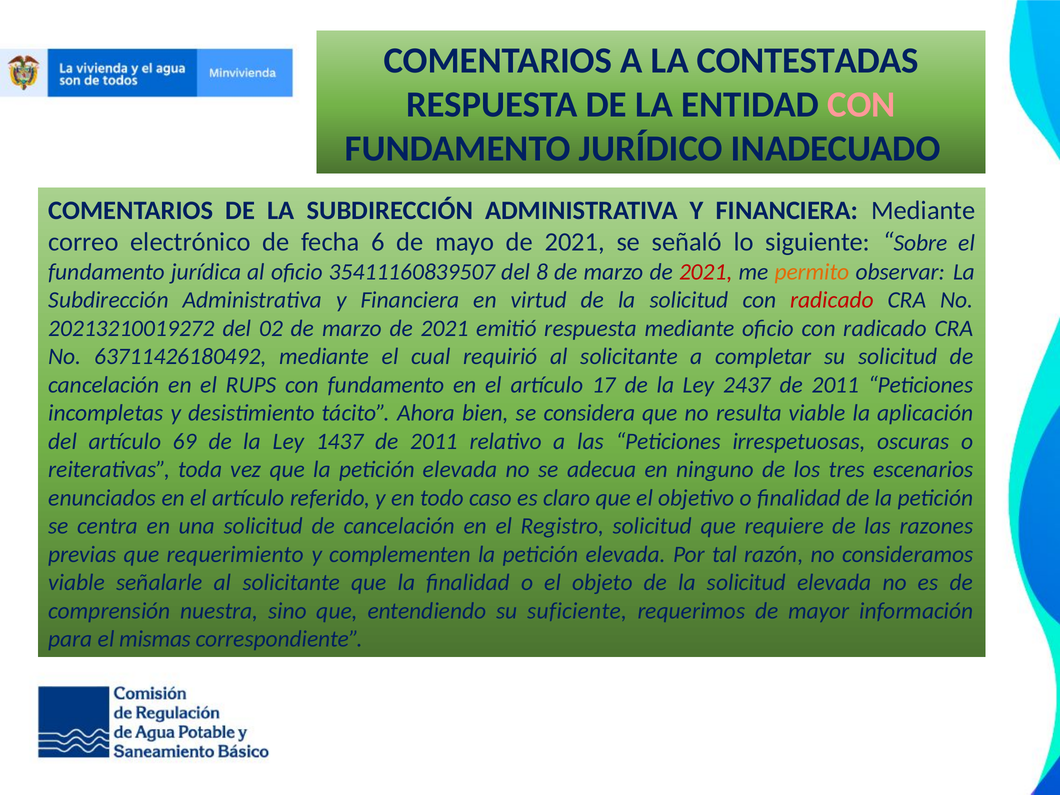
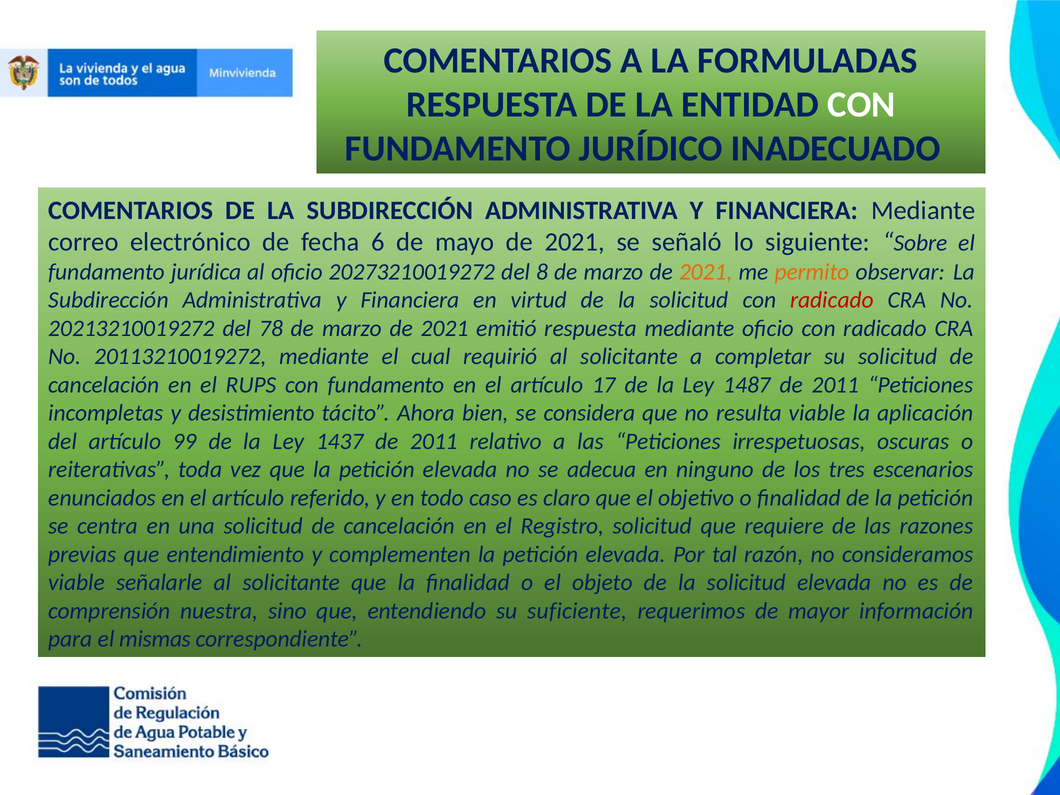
CONTESTADAS: CONTESTADAS -> FORMULADAS (807, 60)
CON colour: pink -> white (861, 105)
35411160839507: 35411160839507 -> 20273210019272 (412, 272)
2021 colour: red -> orange (706, 272)
02: 02 -> 78 (271, 328)
63711426180492: 63711426180492 -> 20113210019272 (180, 357)
2437: 2437 -> 1487 (747, 385)
69: 69 -> 99 (185, 441)
requerimiento: requerimiento -> entendimiento (236, 554)
